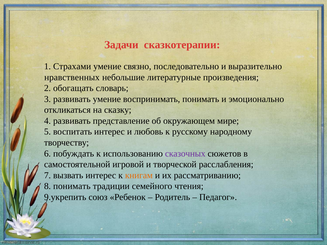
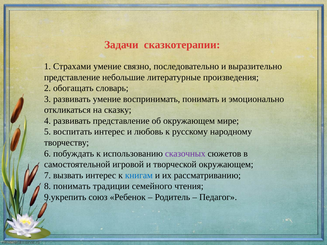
нравственных: нравственных -> представление (72, 77)
творческой расслабления: расслабления -> окружающем (226, 165)
книгам colour: orange -> blue (139, 175)
